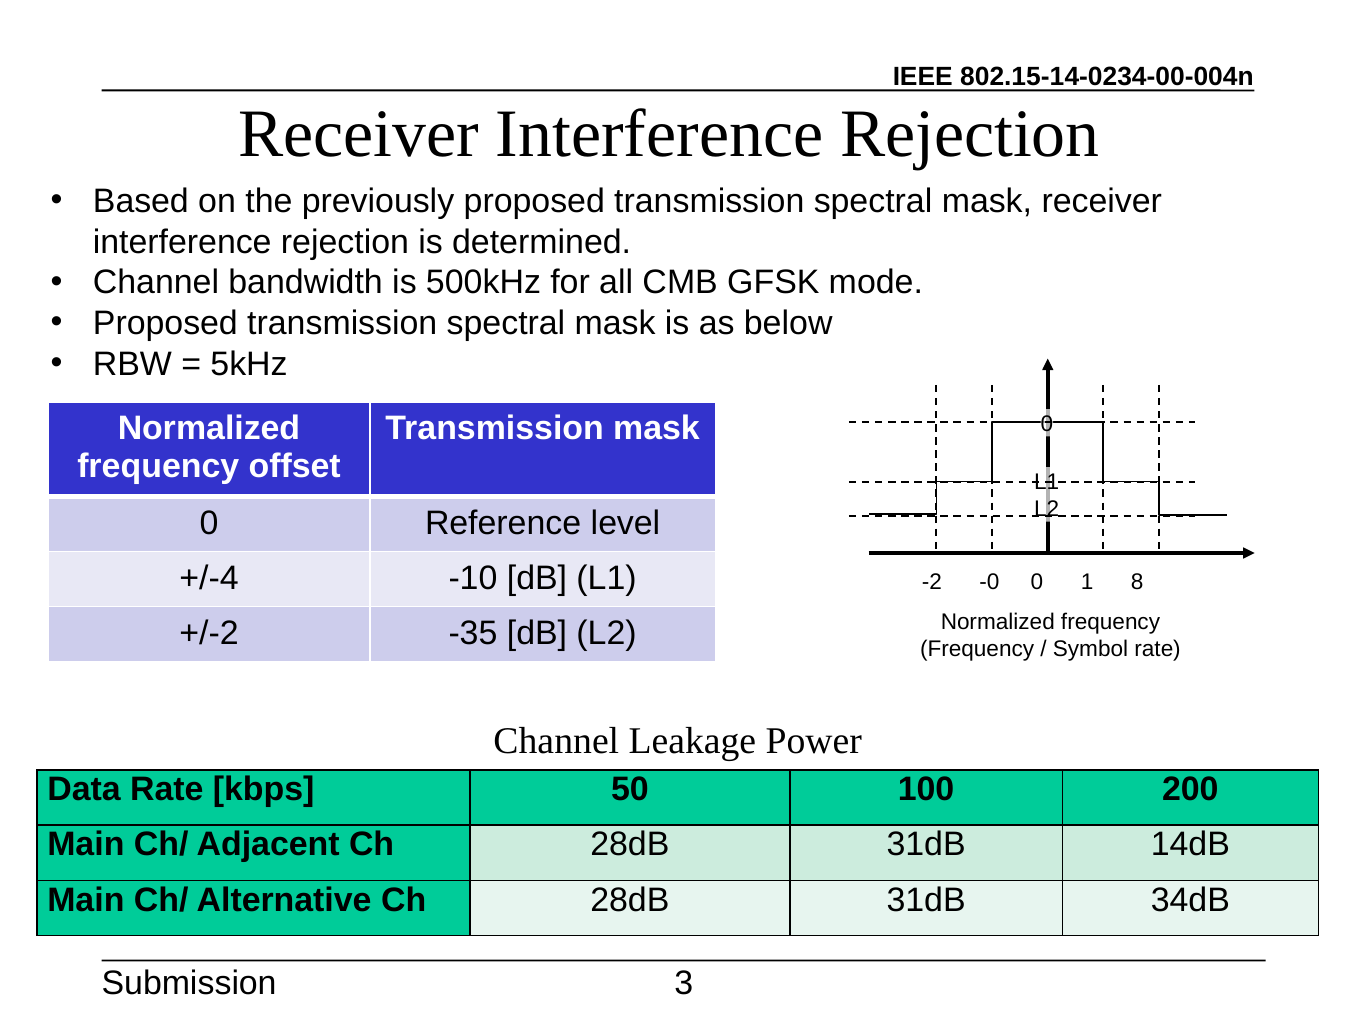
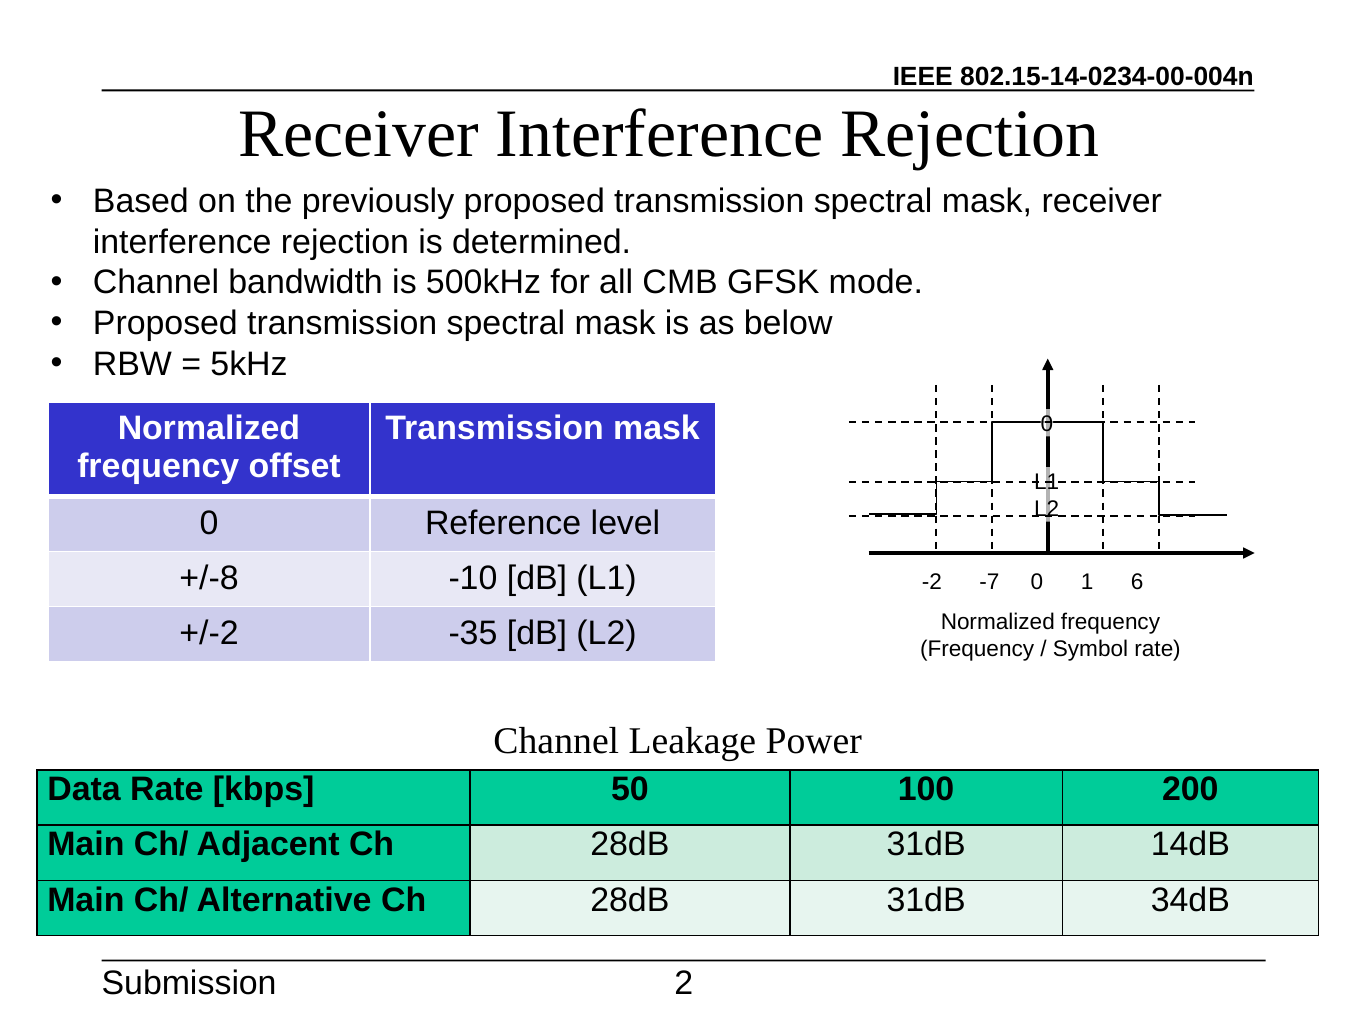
+/-4: +/-4 -> +/-8 (209, 578)
-0: -0 -> -7 (989, 582)
8: 8 -> 6 (1137, 582)
3: 3 -> 2 (684, 983)
